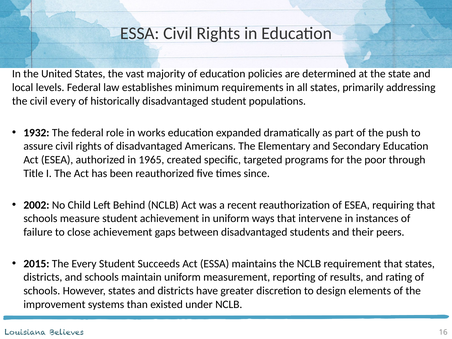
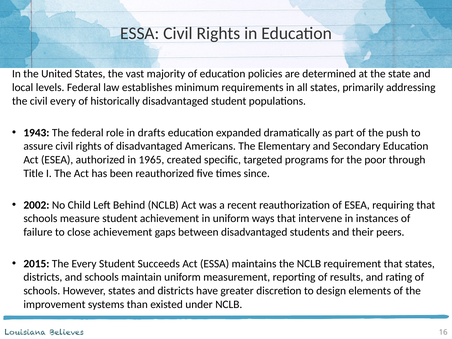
1932: 1932 -> 1943 (36, 133)
works: works -> drafts (151, 133)
